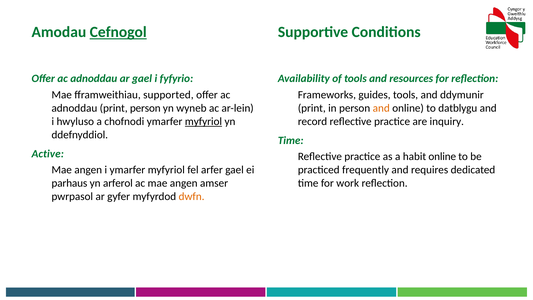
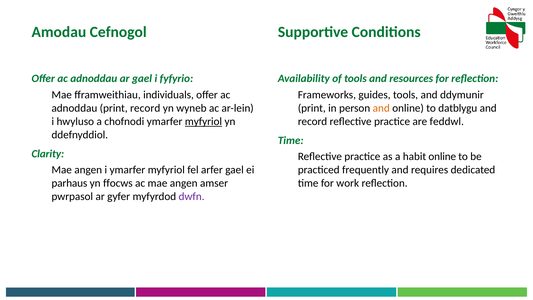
Cefnogol underline: present -> none (118, 32)
supported: supported -> individuals (168, 95)
print person: person -> record (145, 108)
inquiry: inquiry -> feddwl (447, 121)
Active: Active -> Clarity (48, 154)
arferol: arferol -> ffocws (118, 183)
dwfn colour: orange -> purple (192, 196)
